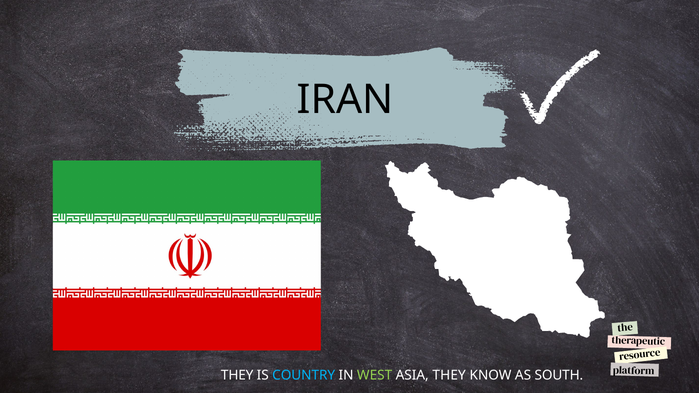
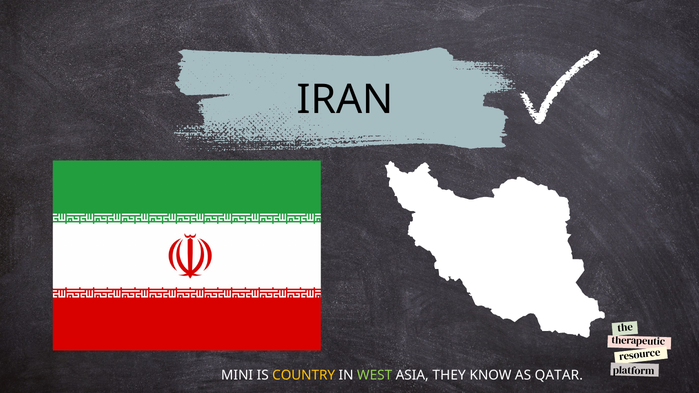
THEY: THEY -> MINI (237, 375)
COUNTRY colour: light blue -> yellow (304, 375)
SOUTH: SOUTH -> QATAR (559, 375)
